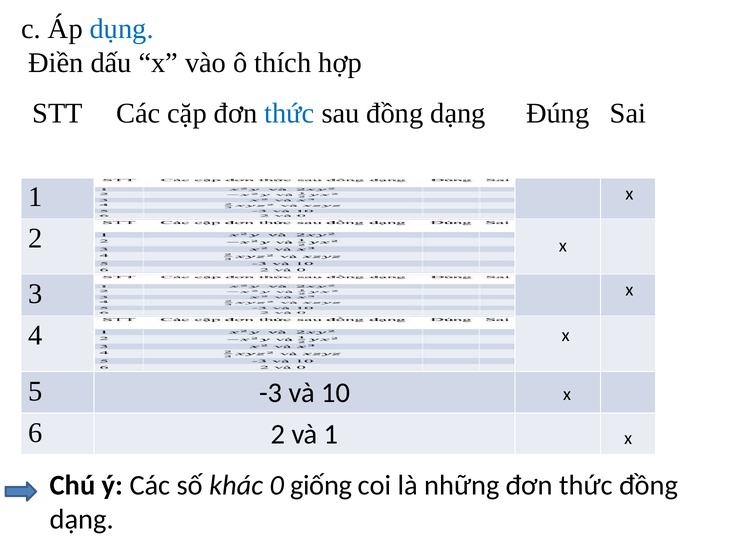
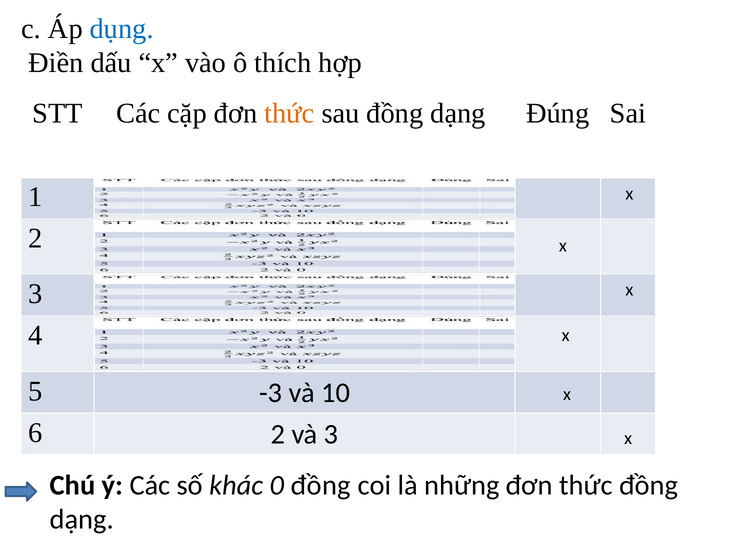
thức colour: blue -> orange (289, 113)
1: 1 -> 3 (331, 434)
0 giống: giống -> đồng (321, 485)
